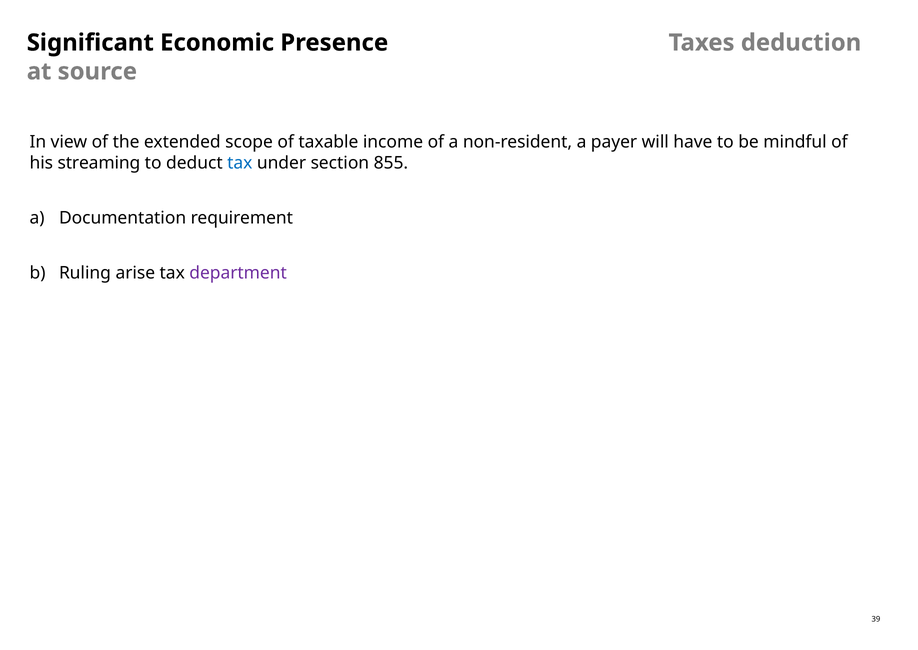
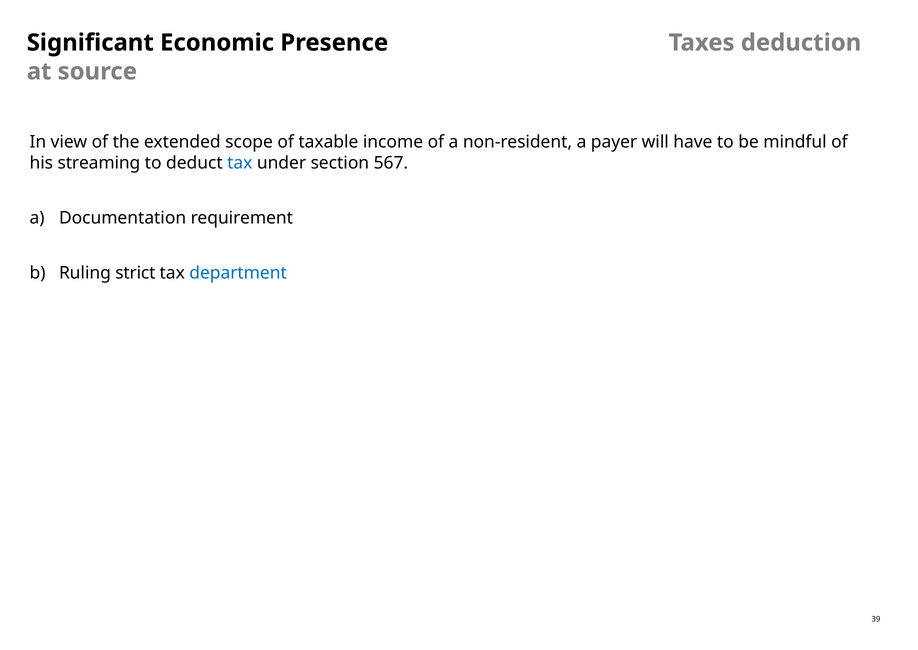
855: 855 -> 567 (391, 163)
arise: arise -> strict (135, 273)
department colour: purple -> blue (238, 273)
